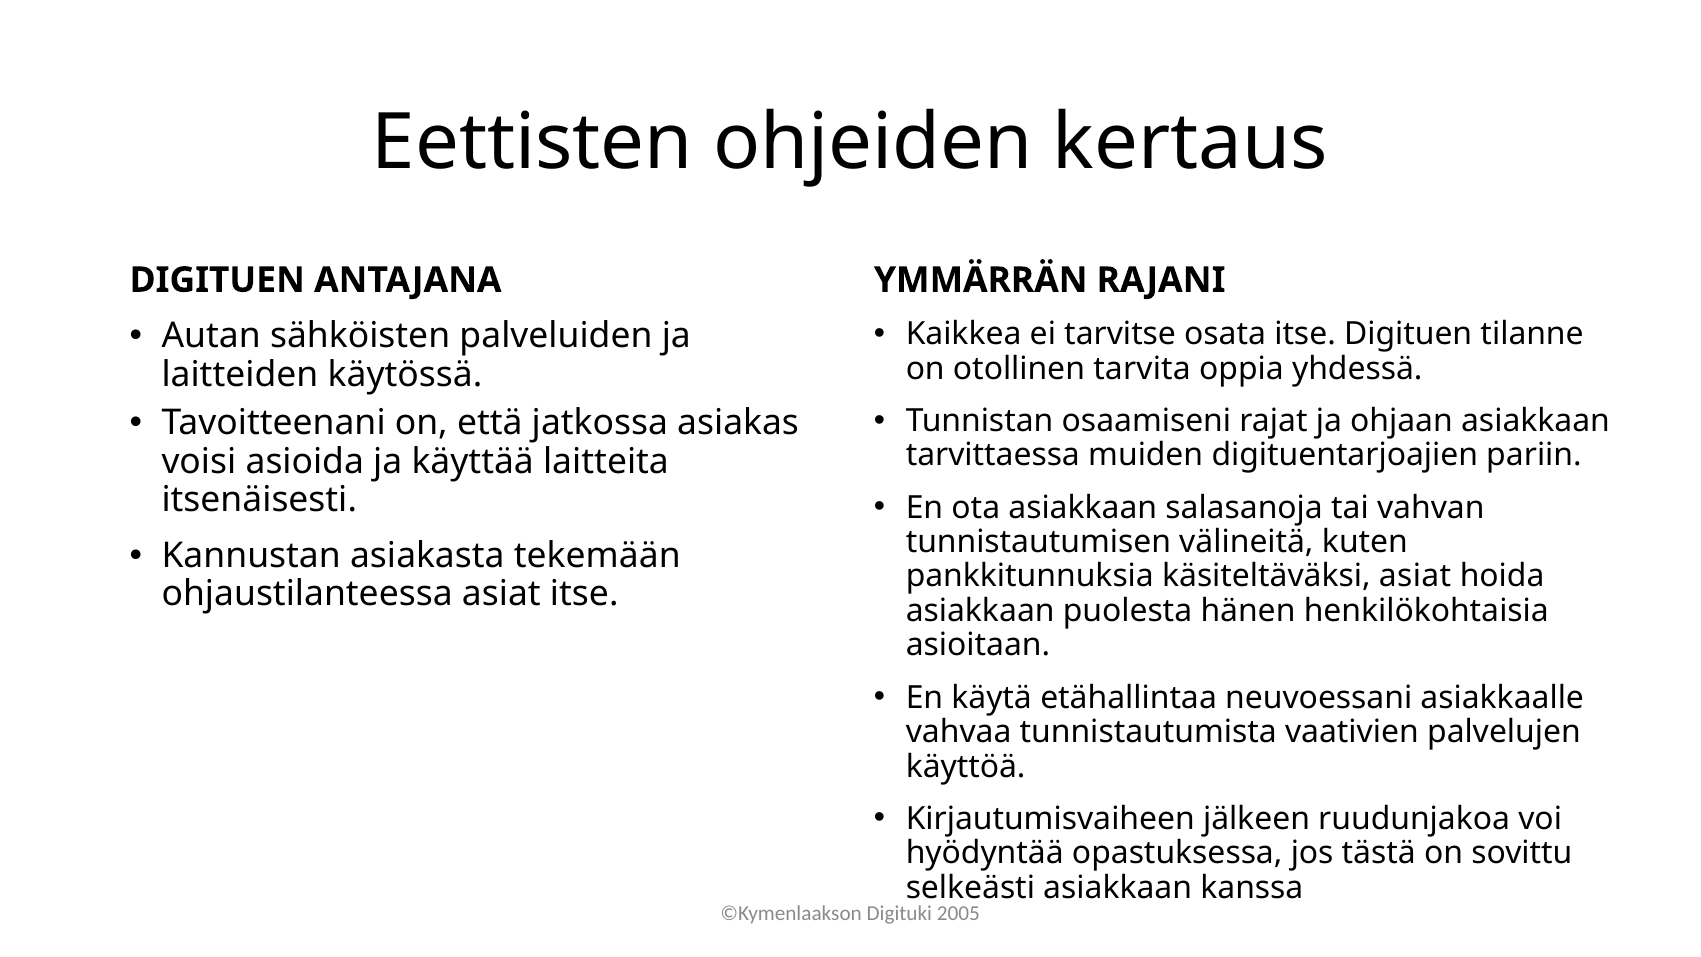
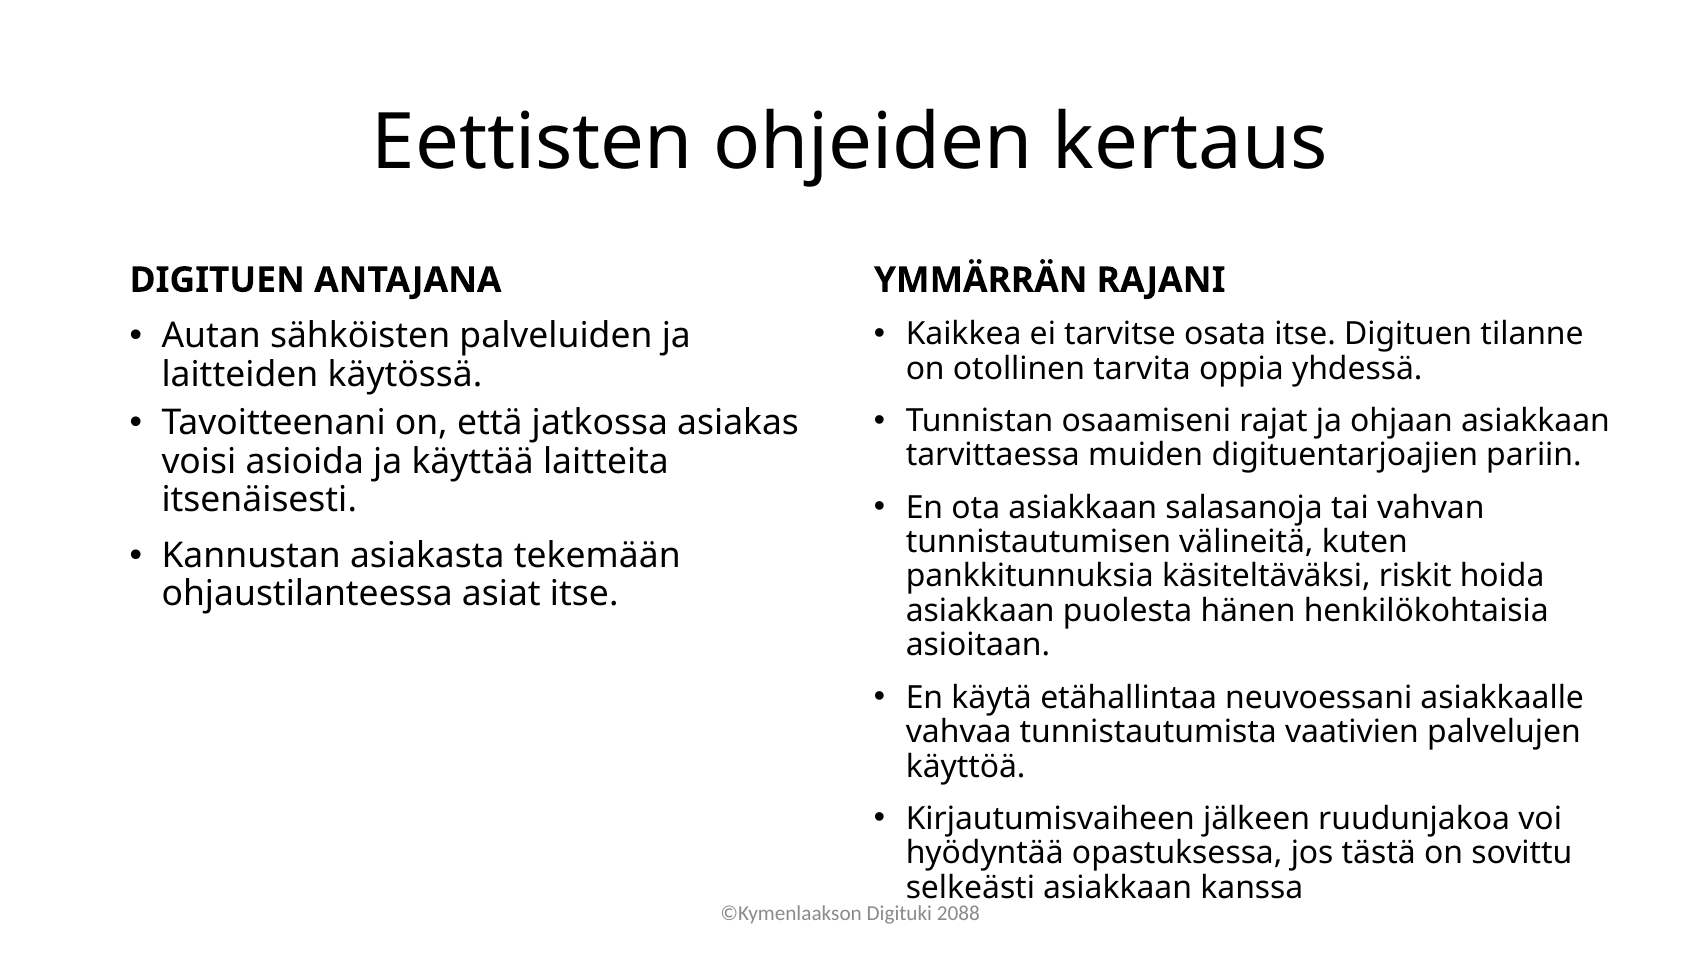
käsiteltäväksi asiat: asiat -> riskit (1415, 576)
2005: 2005 -> 2088 (958, 914)
